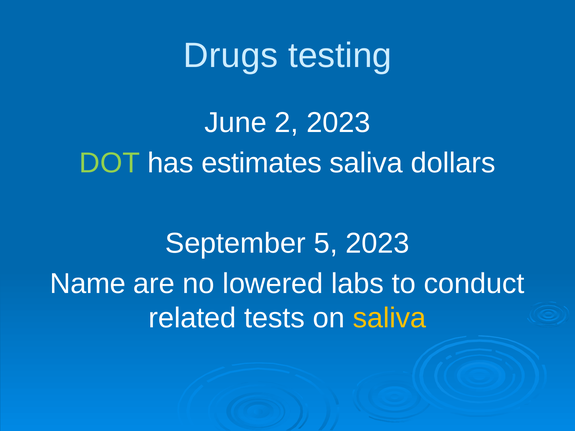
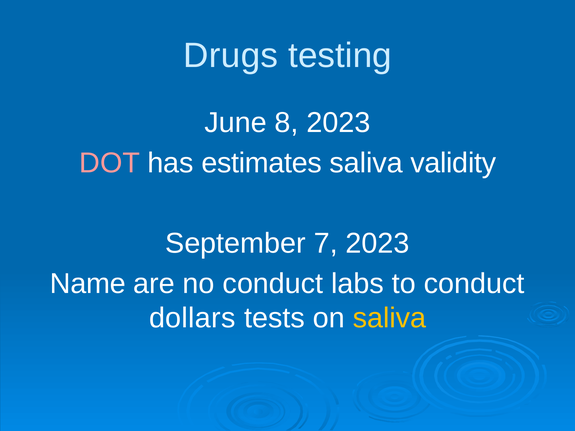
2: 2 -> 8 (287, 123)
DOT colour: light green -> pink (110, 163)
dollars: dollars -> validity (453, 163)
5: 5 -> 7 (326, 244)
no lowered: lowered -> conduct (273, 284)
related: related -> dollars (192, 318)
